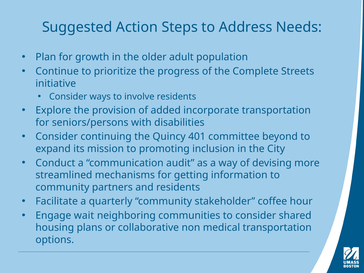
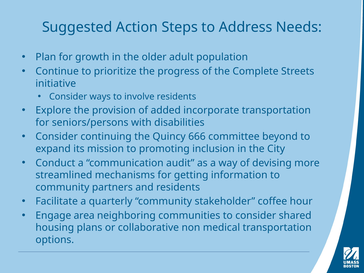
401: 401 -> 666 (197, 137)
wait: wait -> area (84, 216)
